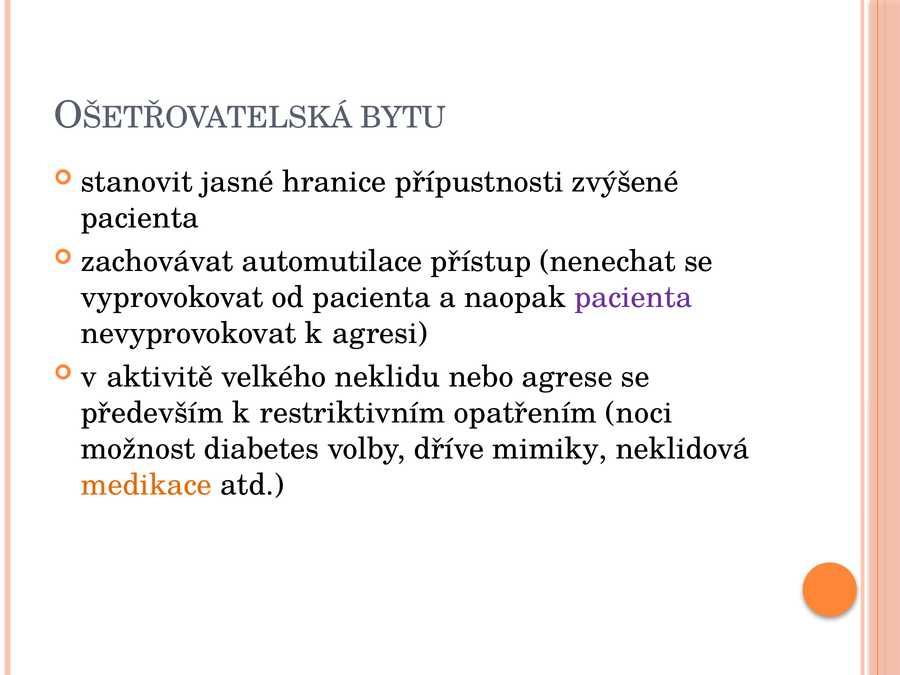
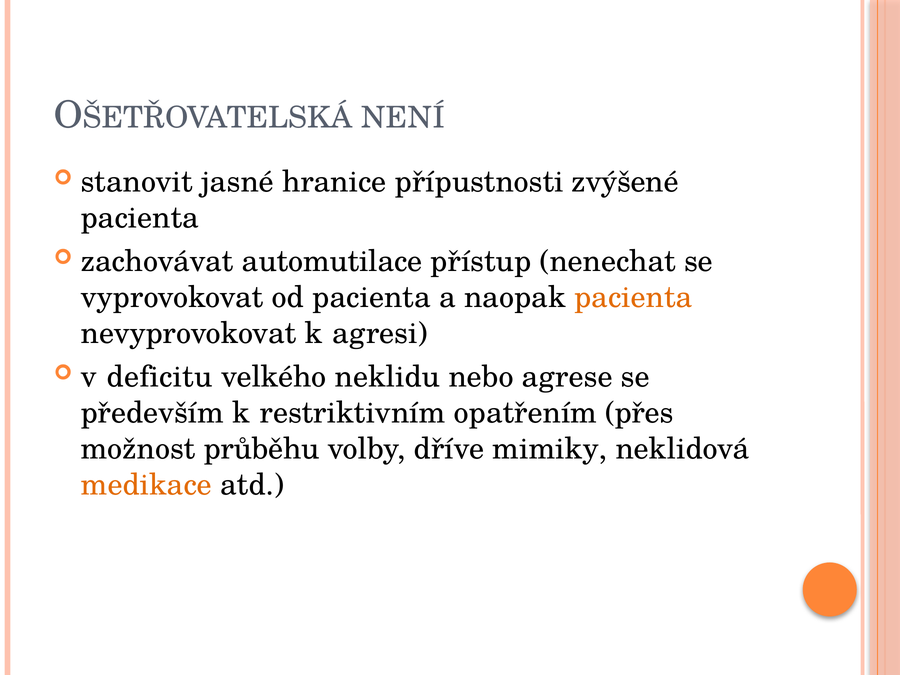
BYTU: BYTU -> NENÍ (403, 118)
pacienta colour: purple -> orange (633, 298)
aktivitě: aktivitě -> deficitu (160, 377)
noci: noci -> přes (639, 413)
diabetes: diabetes -> průběhu (262, 449)
